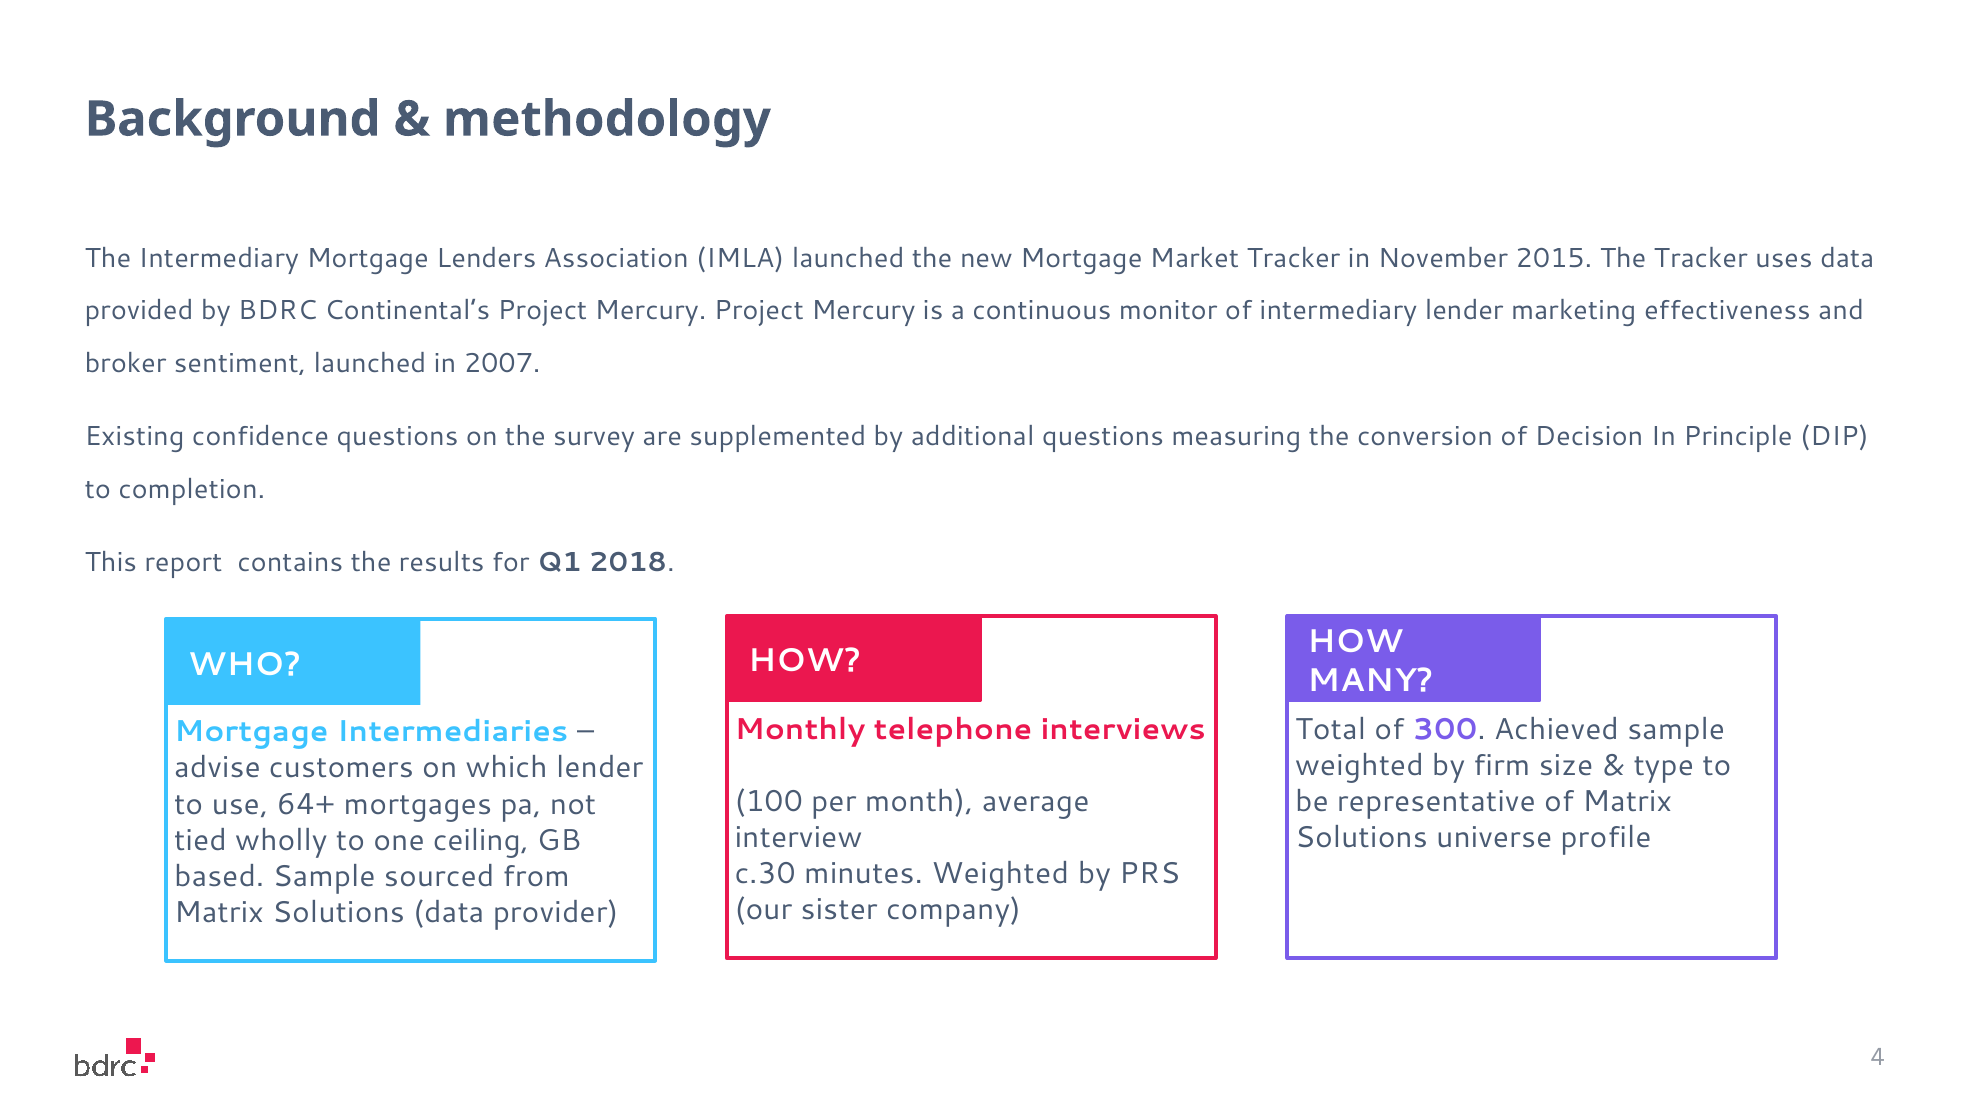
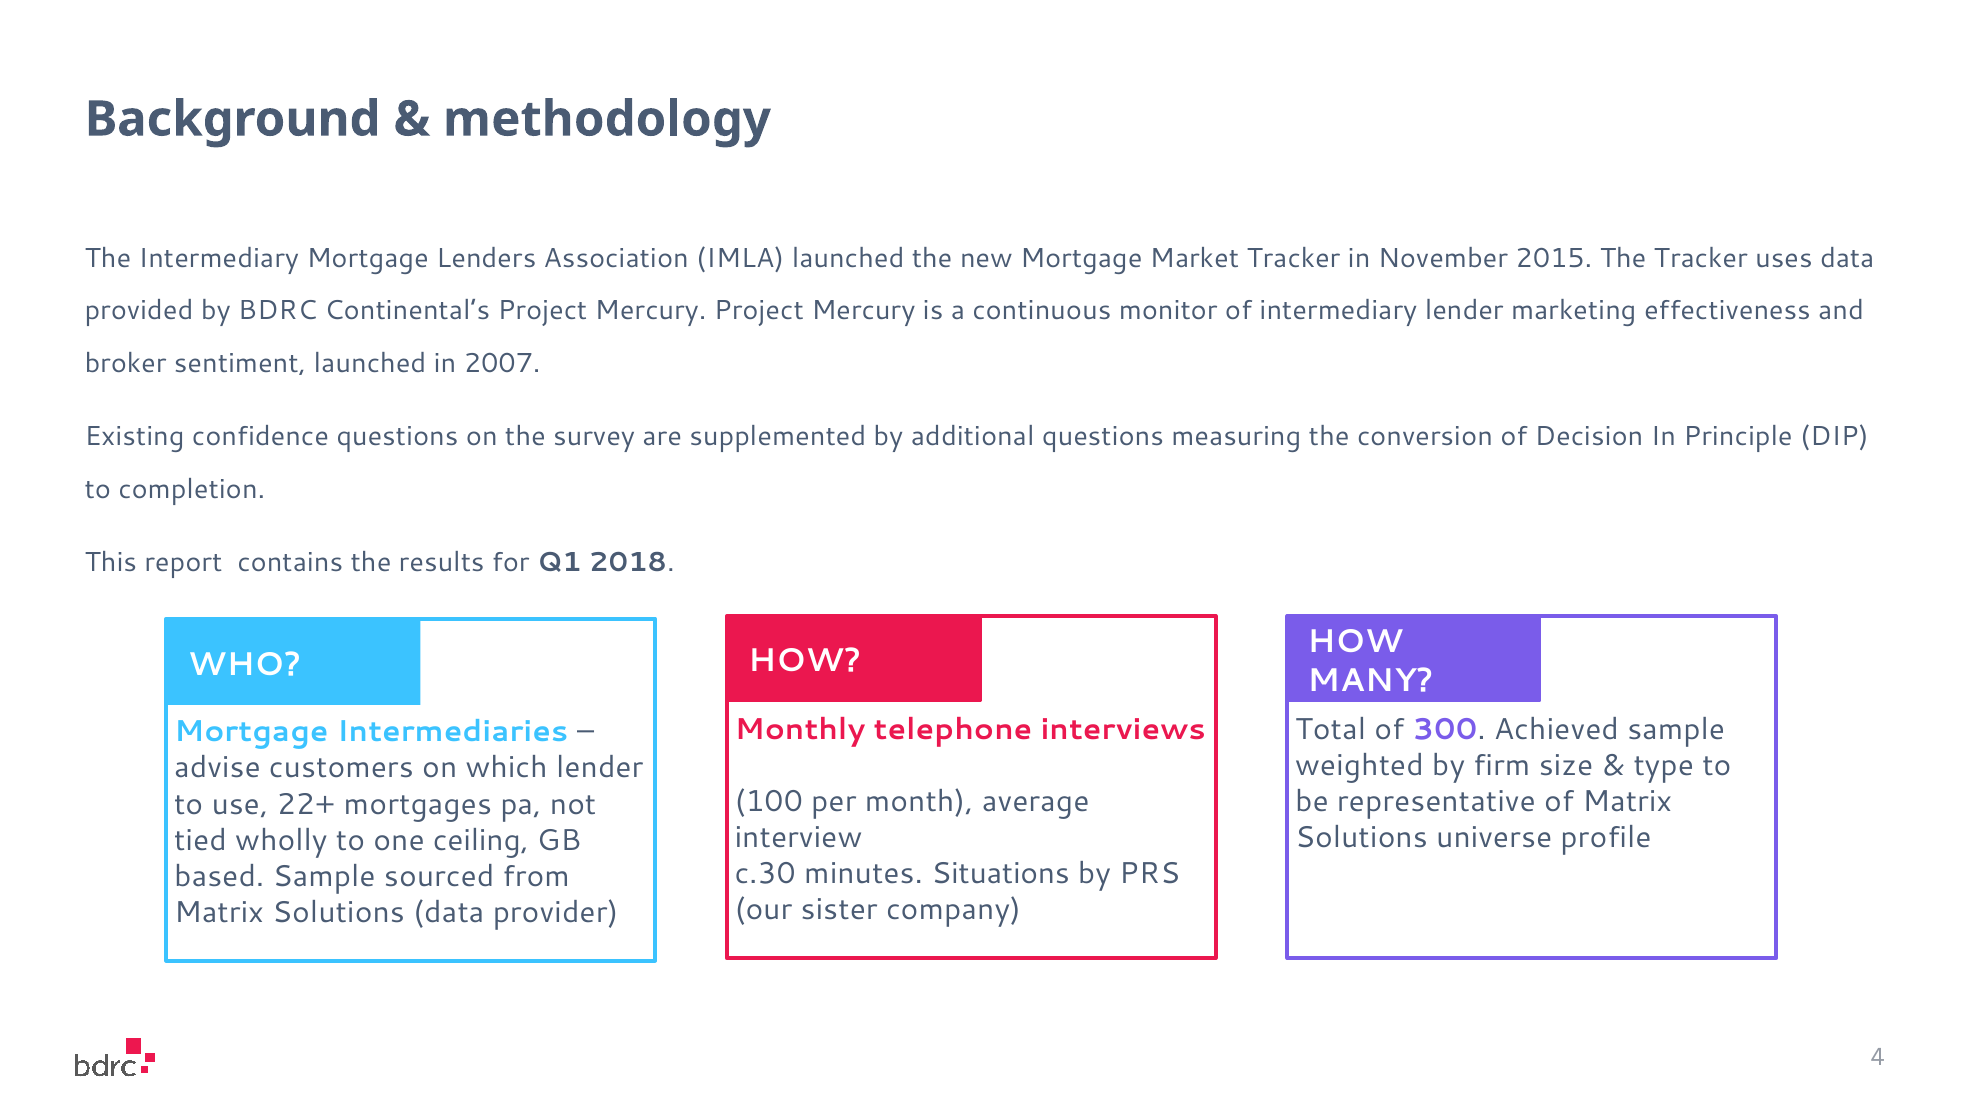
64+: 64+ -> 22+ (306, 804)
minutes Weighted: Weighted -> Situations (1001, 874)
